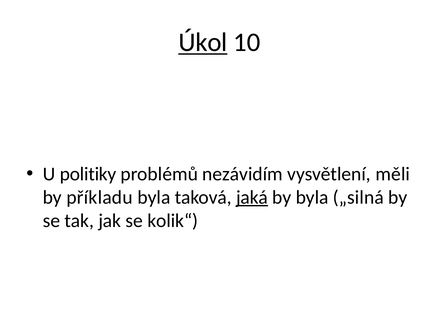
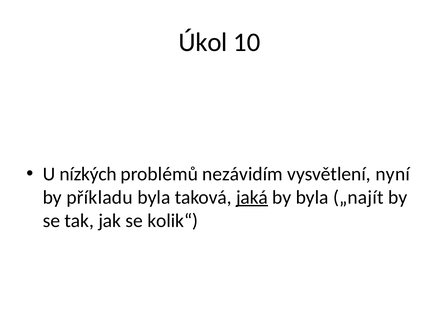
Úkol underline: present -> none (203, 42)
politiky: politiky -> nízkých (88, 174)
měli: měli -> nyní (393, 174)
„silná: „silná -> „najít (358, 197)
